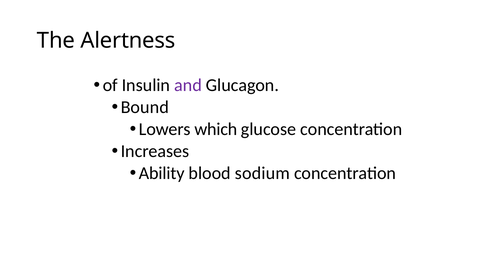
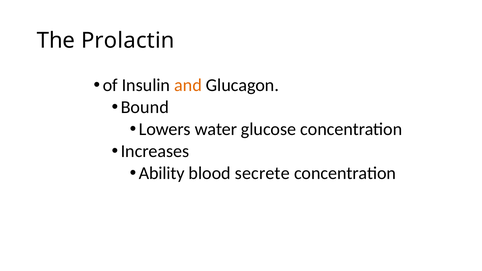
Alertness: Alertness -> Prolactin (128, 40)
and colour: purple -> orange (188, 85)
which: which -> water (216, 129)
sodium: sodium -> secrete (262, 173)
